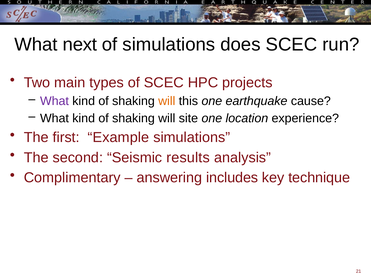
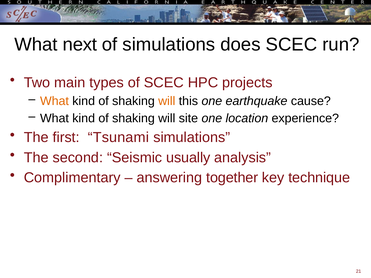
What colour: purple -> orange (54, 101)
Example: Example -> Tsunami (118, 137)
results: results -> usually (188, 158)
includes: includes -> together (232, 178)
